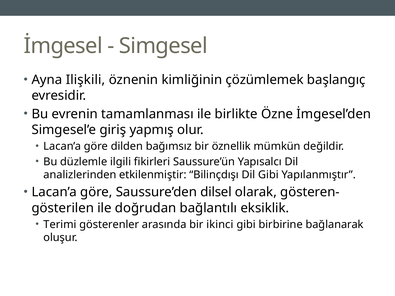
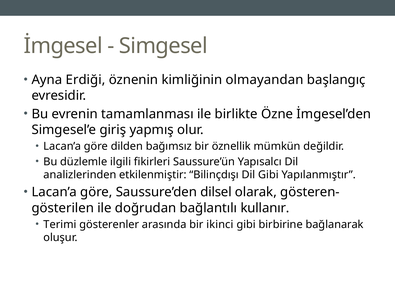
Ilişkili: Ilişkili -> Erdiği (86, 80)
çözümlemek: çözümlemek -> olmayandan (265, 80)
eksiklik: eksiklik -> kullanır (265, 208)
